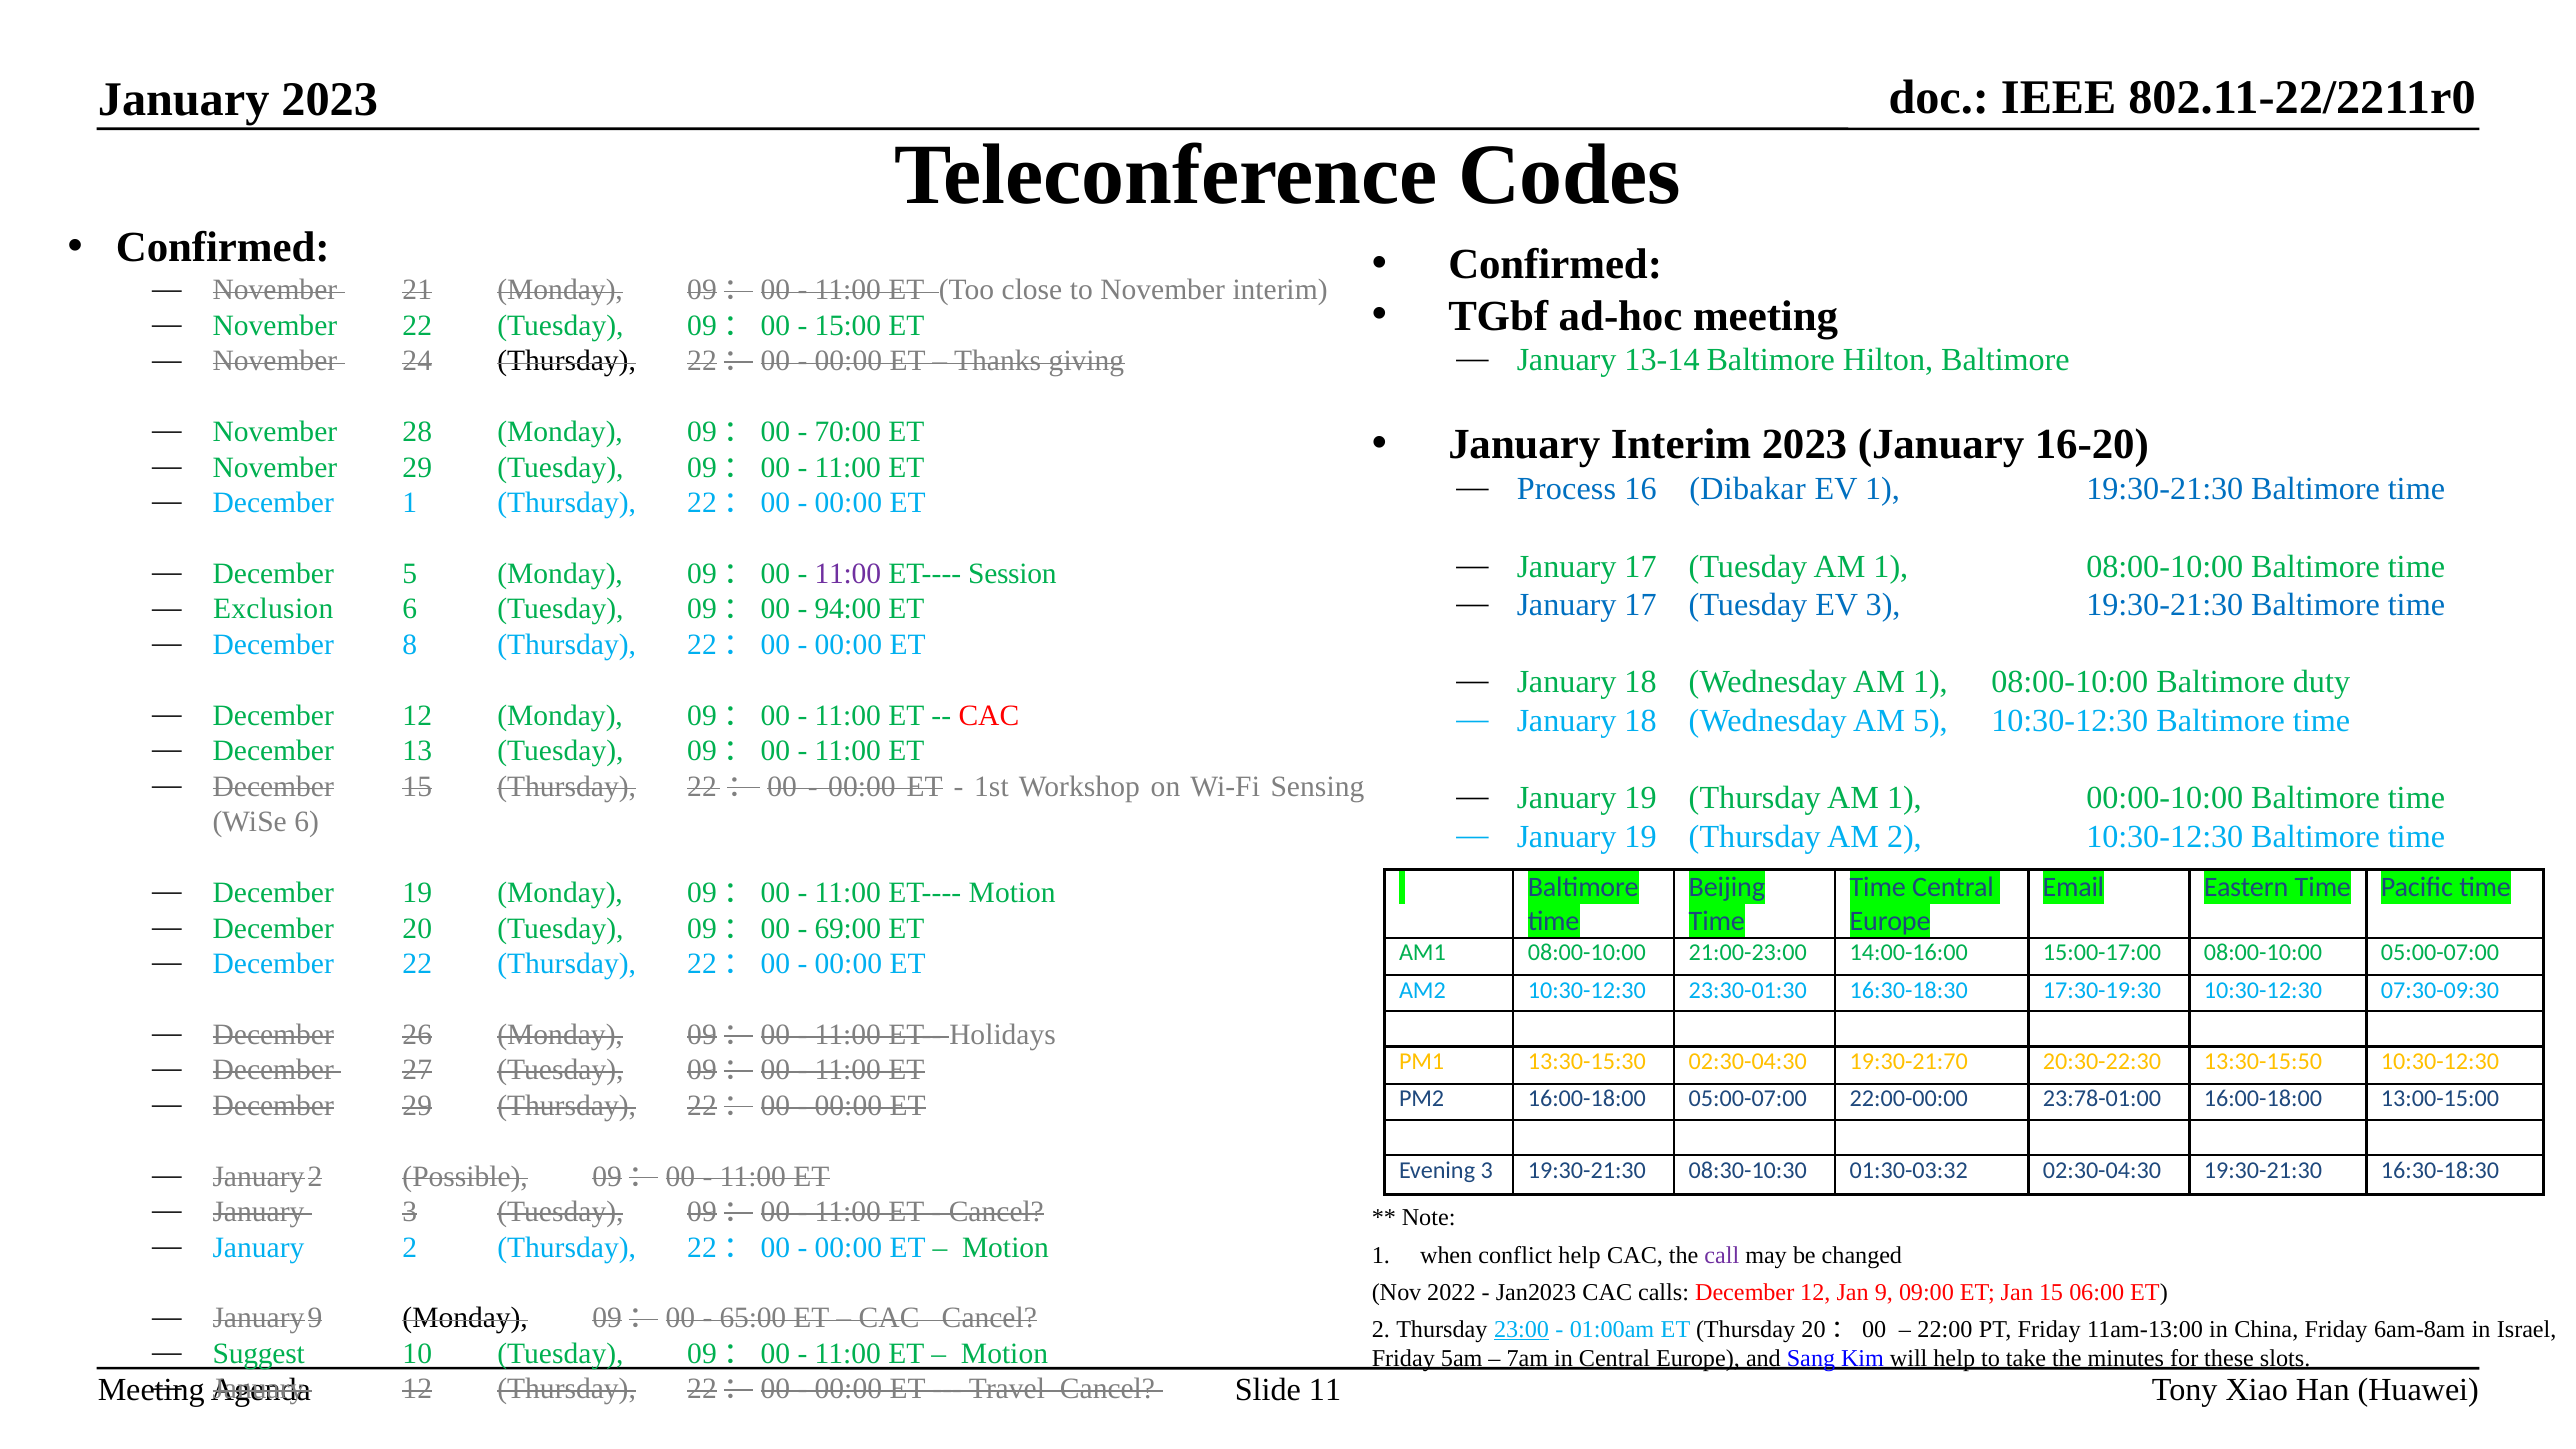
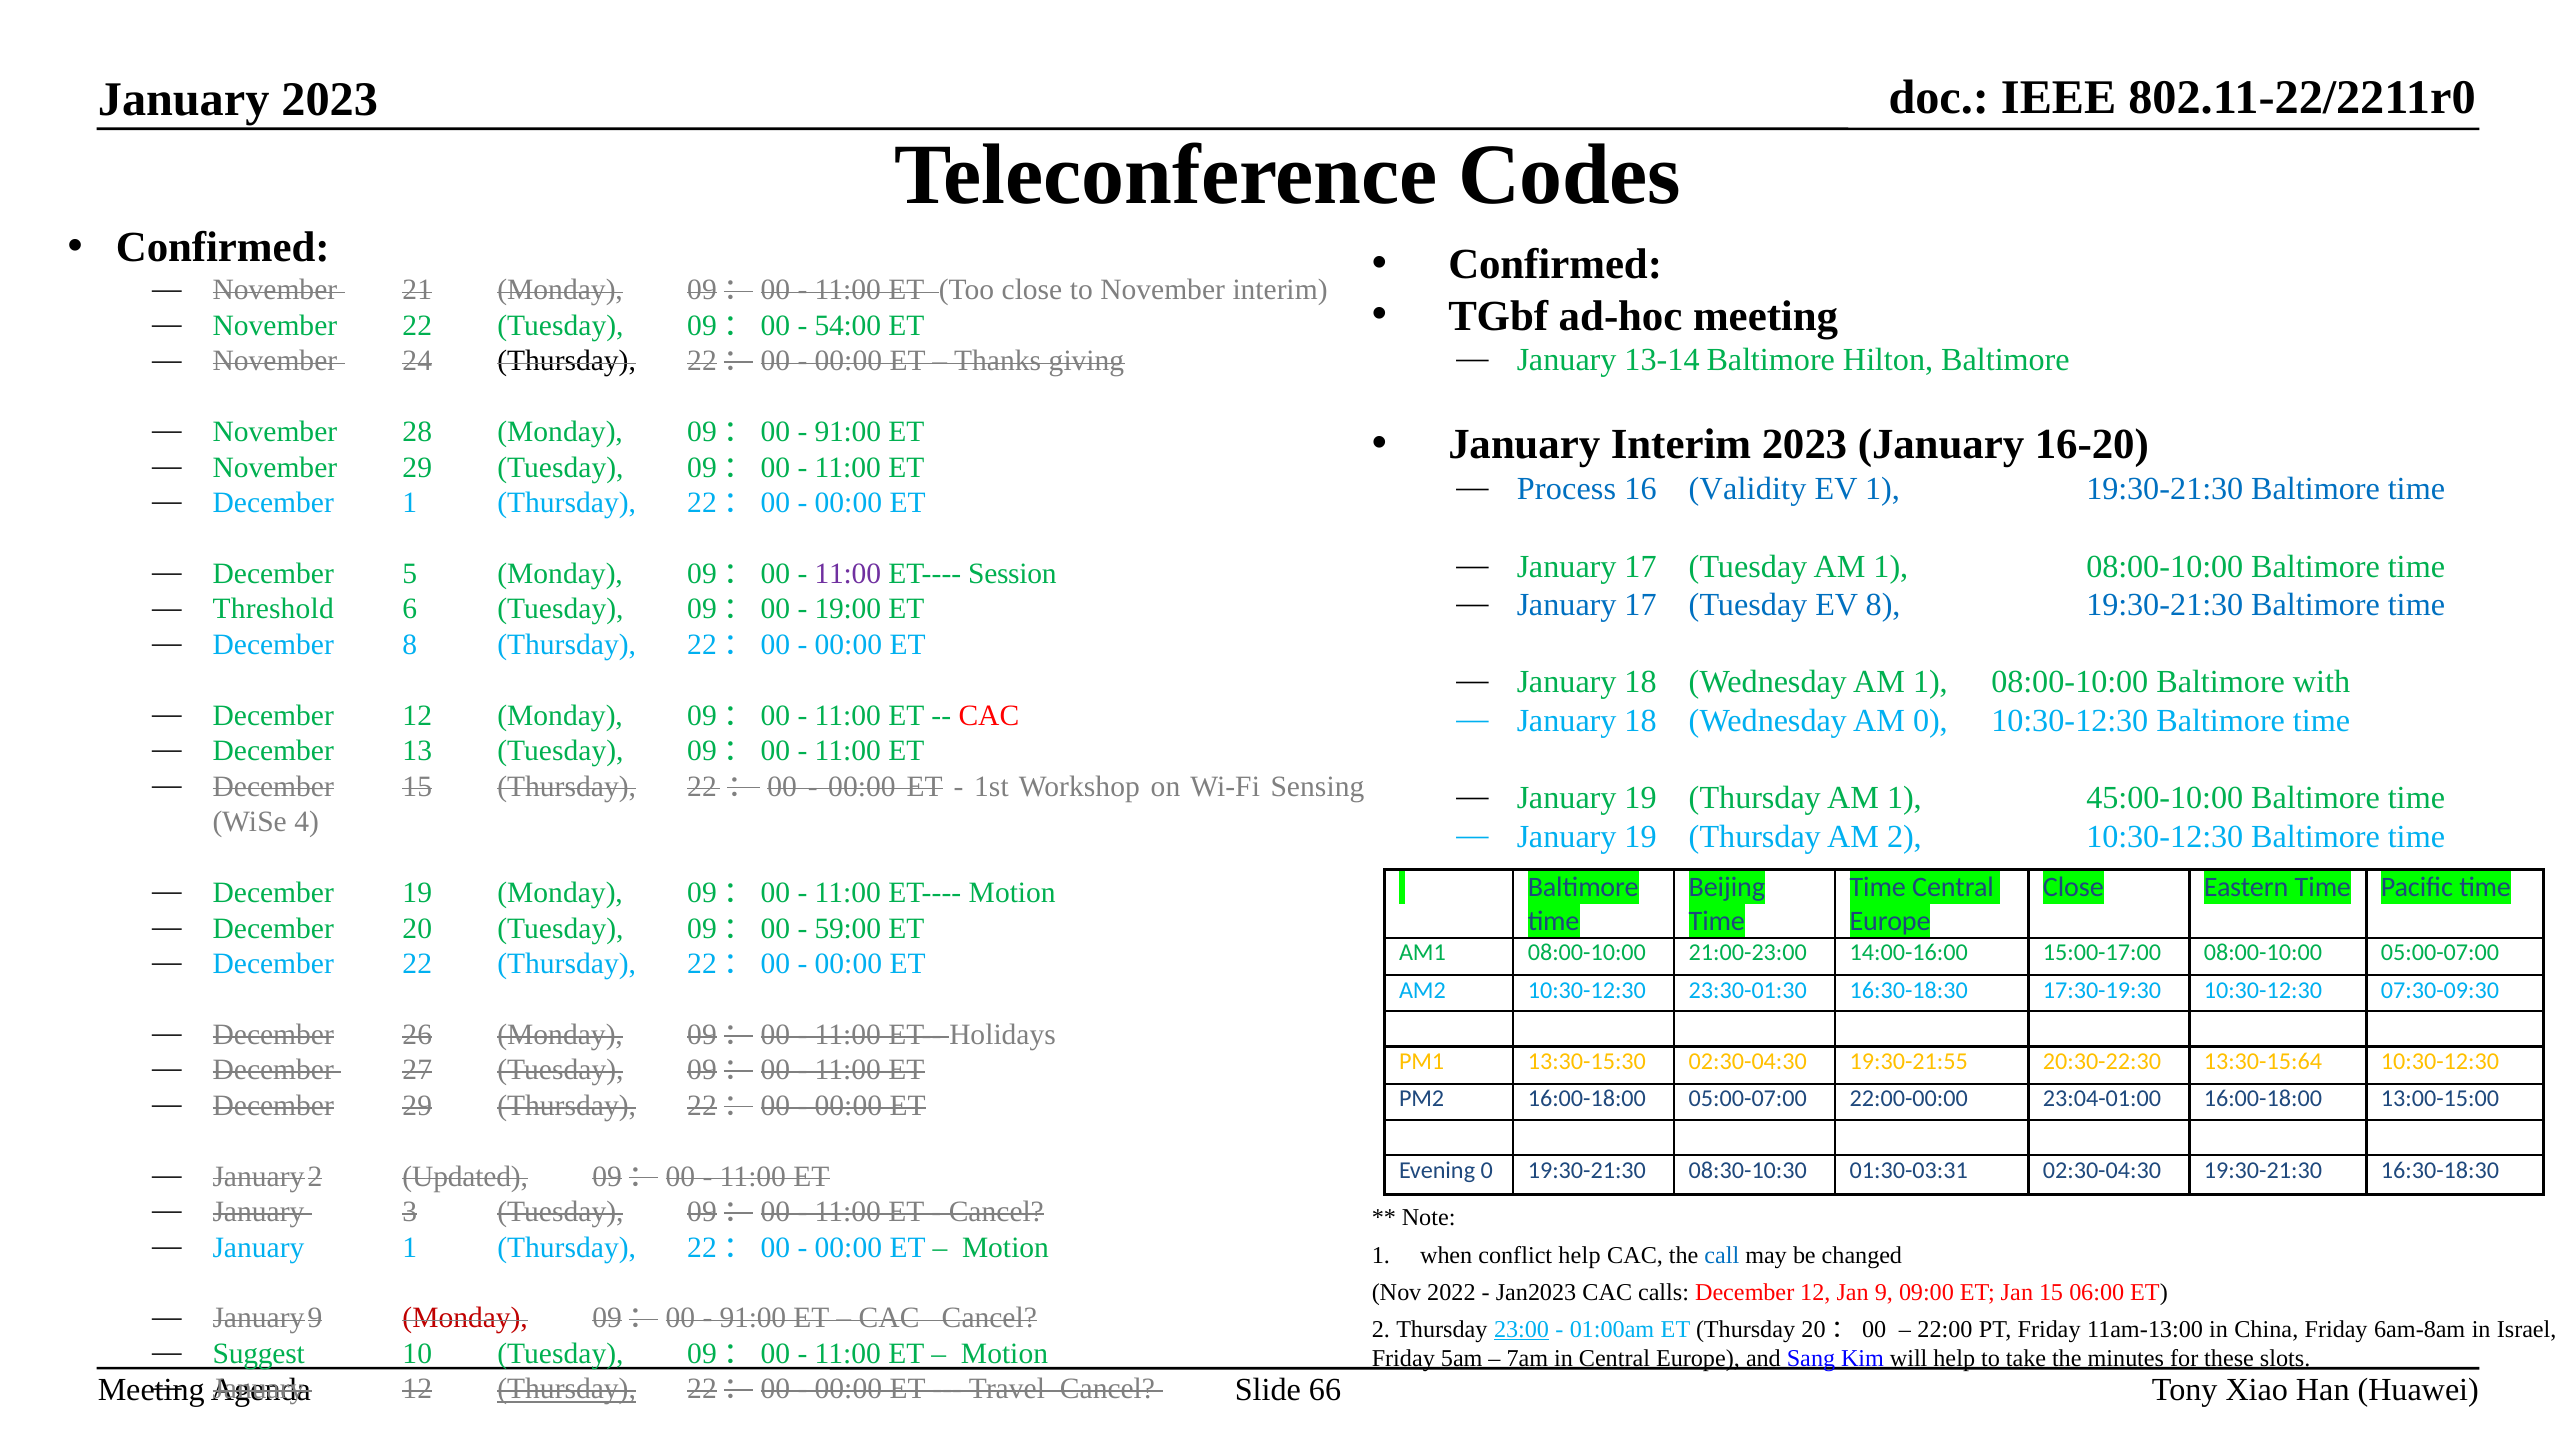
15:00: 15:00 -> 54:00 (848, 326)
70:00: 70:00 -> 91:00 (848, 432)
Dibakar: Dibakar -> Validity (1748, 489)
EV 3: 3 -> 8 (1883, 605)
Exclusion: Exclusion -> Threshold (273, 609)
94:00: 94:00 -> 19:00 (848, 609)
duty: duty -> with (2321, 682)
AM 5: 5 -> 0 (1930, 721)
00:00-10:00: 00:00-10:00 -> 45:00-10:00 (2165, 798)
WiSe 6: 6 -> 4 (307, 822)
Email: Email -> Close (2073, 887)
69:00: 69:00 -> 59:00 (848, 928)
19:30-21:70: 19:30-21:70 -> 19:30-21:55 (1909, 1061)
13:30-15:50: 13:30-15:50 -> 13:30-15:64 (2263, 1061)
23:78-01:00: 23:78-01:00 -> 23:04-01:00 (2102, 1099)
Evening 3: 3 -> 0 (1487, 1170)
01:30-03:32: 01:30-03:32 -> 01:30-03:31 (1909, 1170)
Possible: Possible -> Updated (465, 1176)
January 2: 2 -> 1 (410, 1247)
call colour: purple -> blue (1722, 1255)
Monday colour: black -> red (465, 1318)
65:00: 65:00 -> 91:00 (753, 1318)
Thursday underline: none -> present (567, 1389)
11: 11 -> 66 (1325, 1390)
